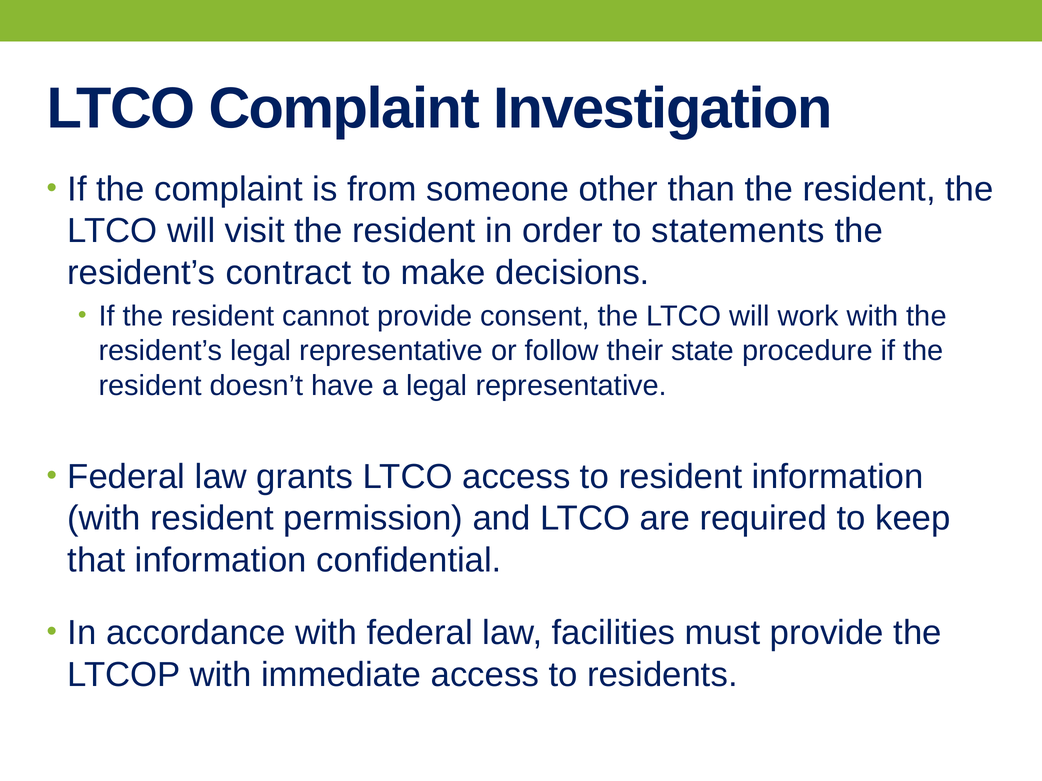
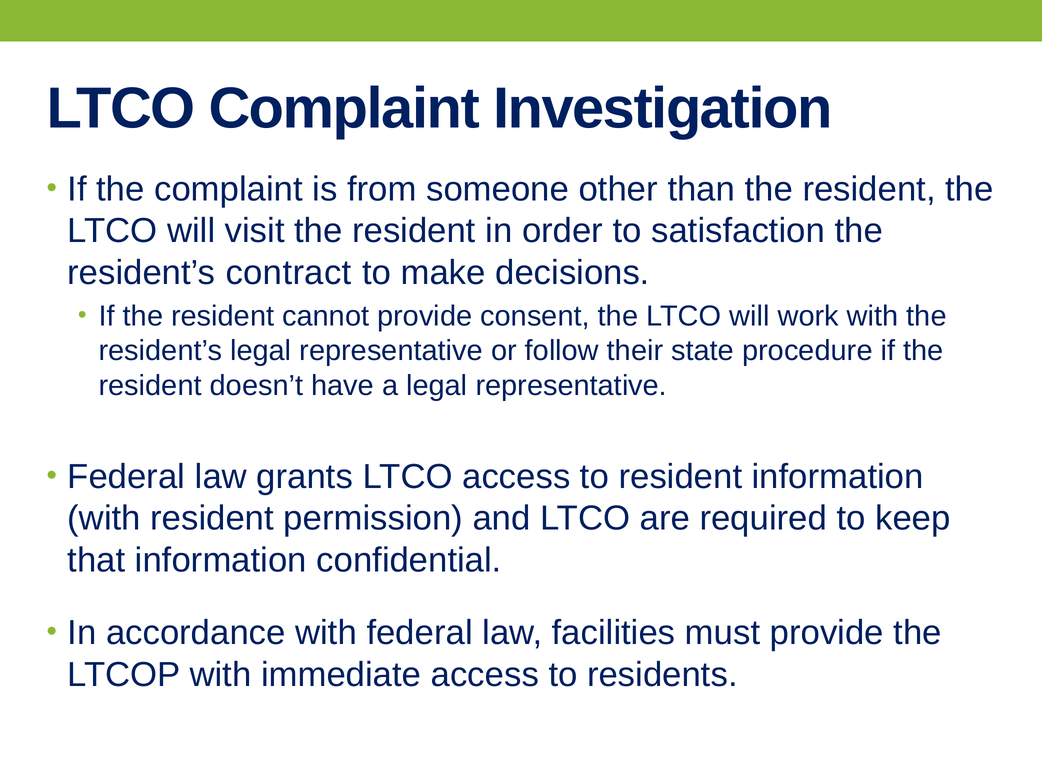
statements: statements -> satisfaction (738, 231)
